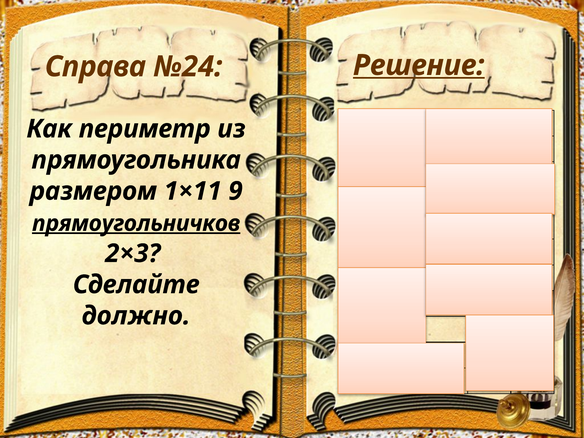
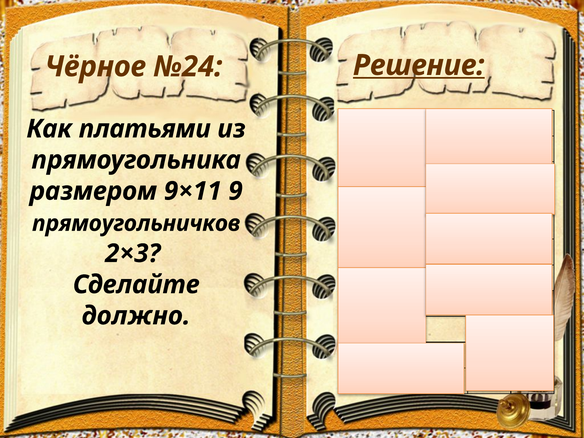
Справа: Справа -> Чёрное (95, 67)
периметр: периметр -> платьями (145, 129)
1×11: 1×11 -> 9×11 (193, 191)
прямоугольничков underline: present -> none (136, 223)
